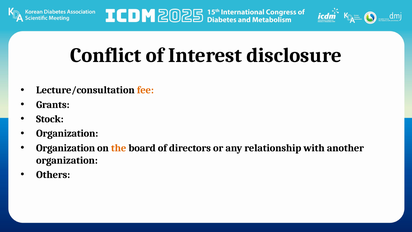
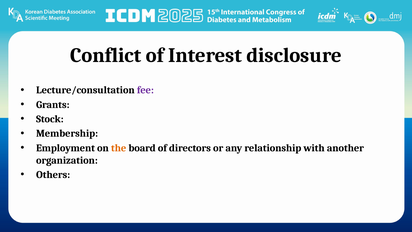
fee colour: orange -> purple (145, 90)
Organization: Organization -> Membership (67, 133)
Organization: Organization -> Employment (66, 148)
